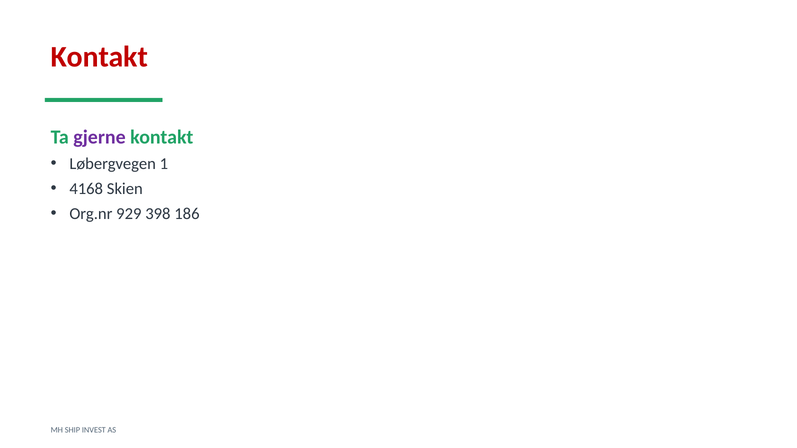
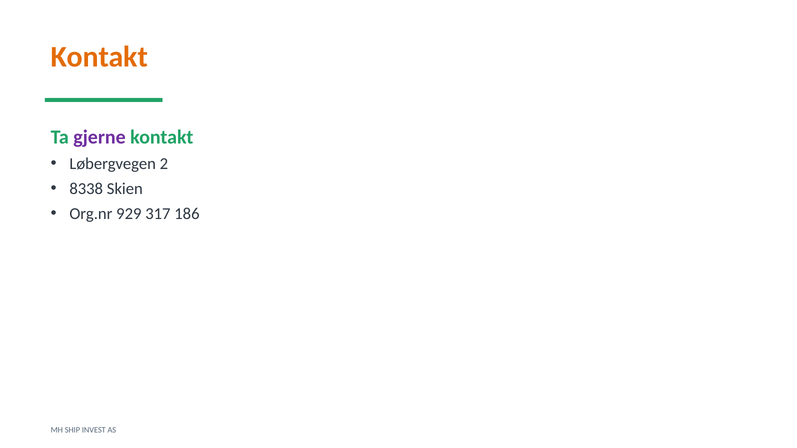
Kontakt colour: red -> orange (99, 57)
1: 1 -> 2 (164, 164)
4168: 4168 -> 8338 (86, 189)
398: 398 -> 317 (158, 214)
